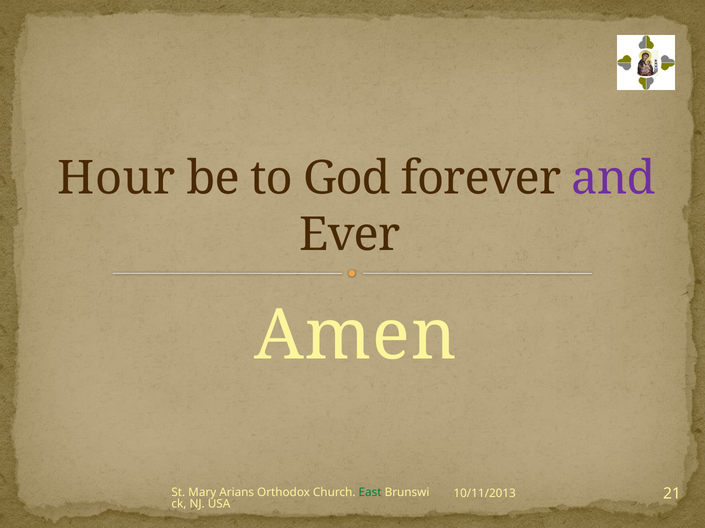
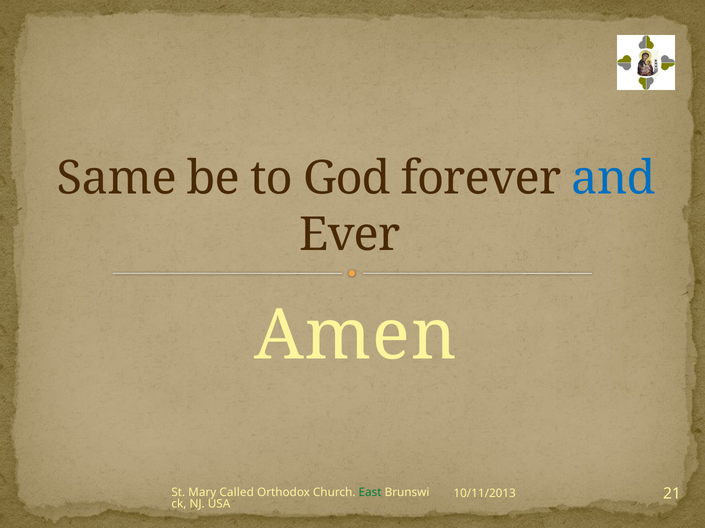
Hour: Hour -> Same (117, 178)
and colour: purple -> blue (613, 178)
Arians: Arians -> Called (237, 493)
